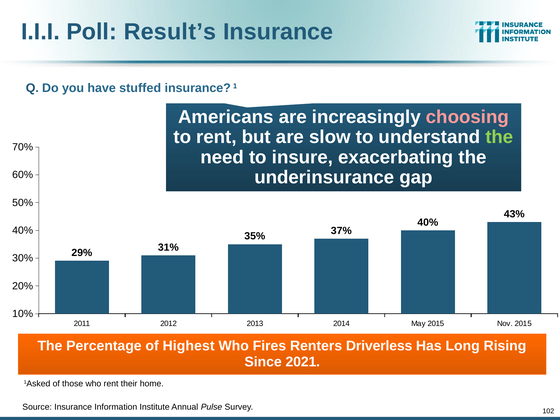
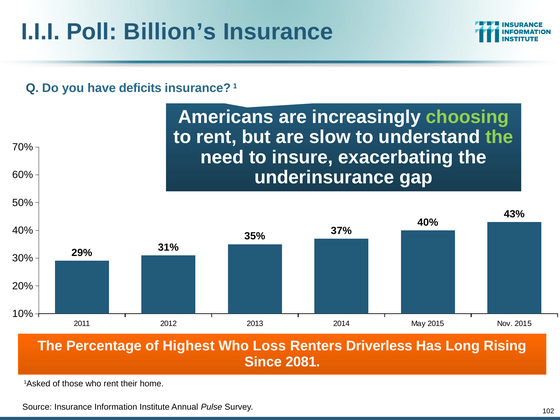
Result’s: Result’s -> Billion’s (170, 32)
stuffed: stuffed -> deficits (140, 88)
choosing colour: pink -> light green (467, 117)
Fires: Fires -> Loss (269, 346)
2021: 2021 -> 2081 (303, 362)
